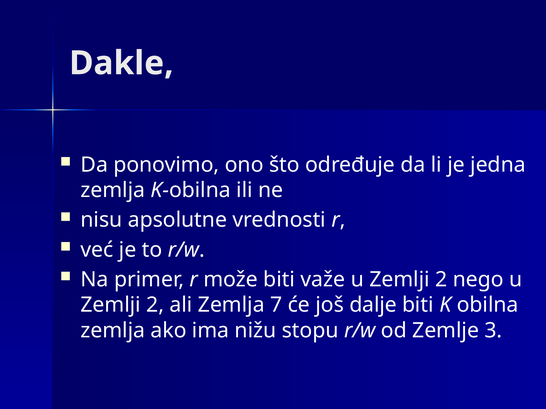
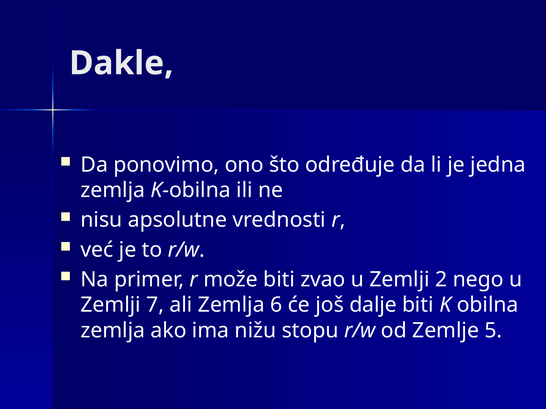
važe: važe -> zvao (323, 280)
2: 2 -> 7 (155, 305)
7: 7 -> 6 (276, 305)
3: 3 -> 5 (493, 331)
